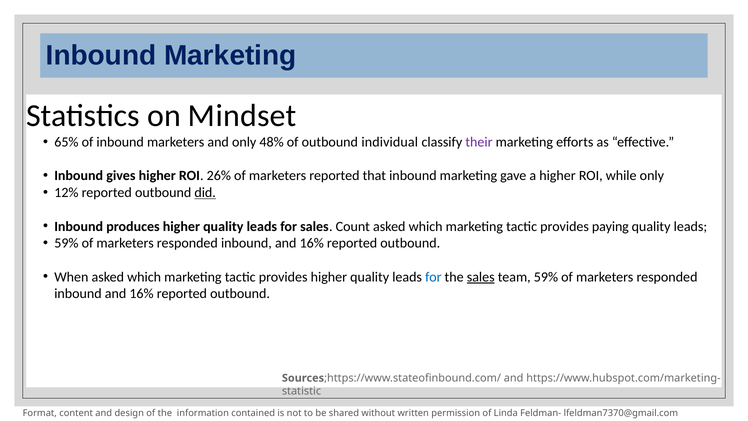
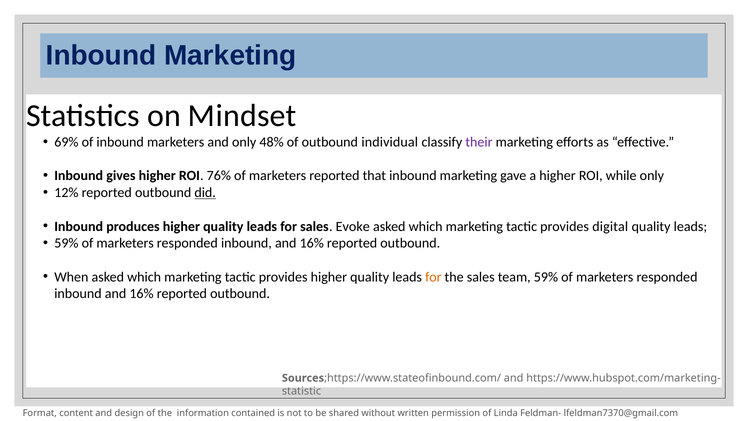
65%: 65% -> 69% (66, 142)
26%: 26% -> 76% (219, 176)
Count: Count -> Evoke (353, 226)
paying: paying -> digital (610, 226)
for colour: blue -> orange (433, 277)
sales underline: present -> none (481, 277)
